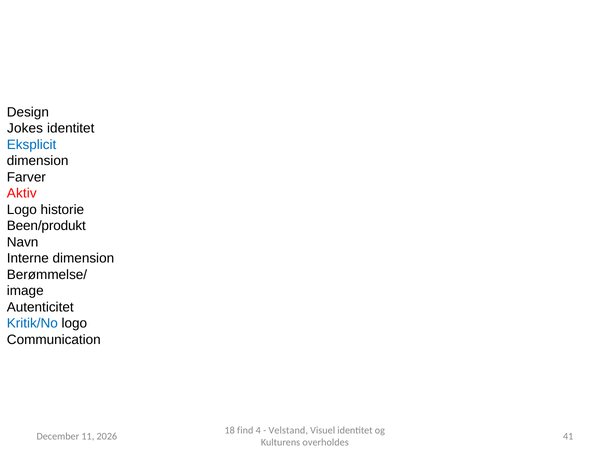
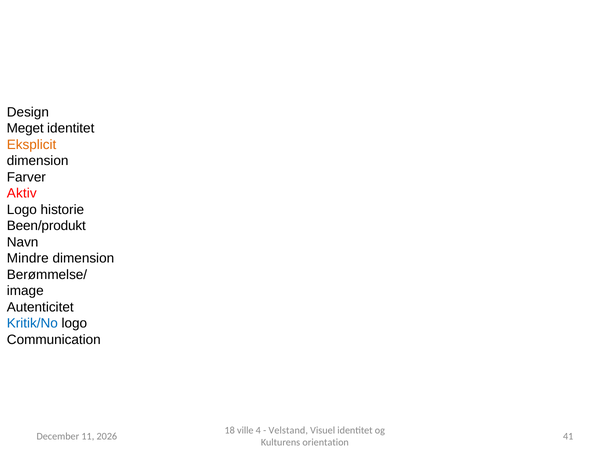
Jokes: Jokes -> Meget (25, 129)
Eksplicit colour: blue -> orange (32, 145)
Interne: Interne -> Mindre (28, 259)
find: find -> ville (245, 431)
overholdes: overholdes -> orientation (326, 443)
